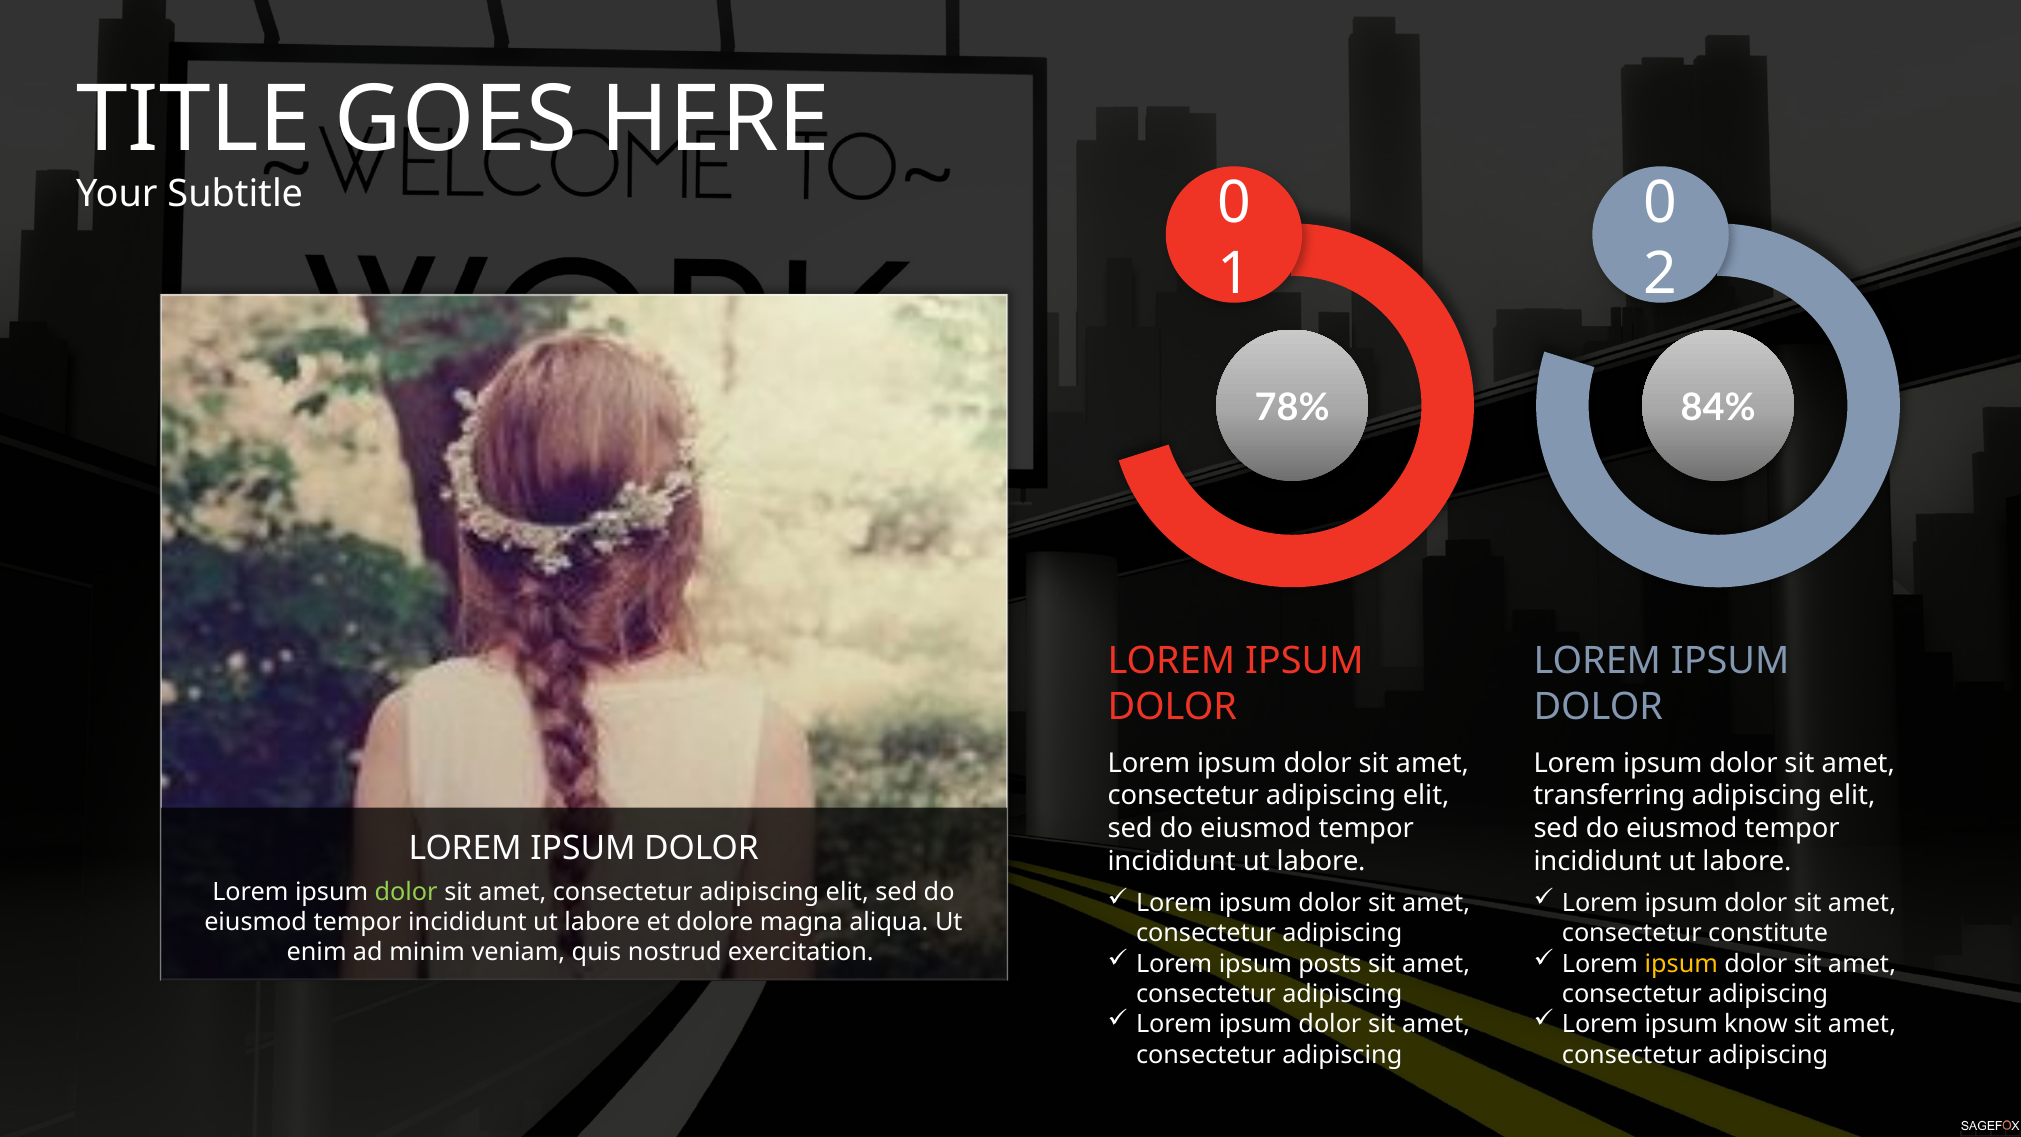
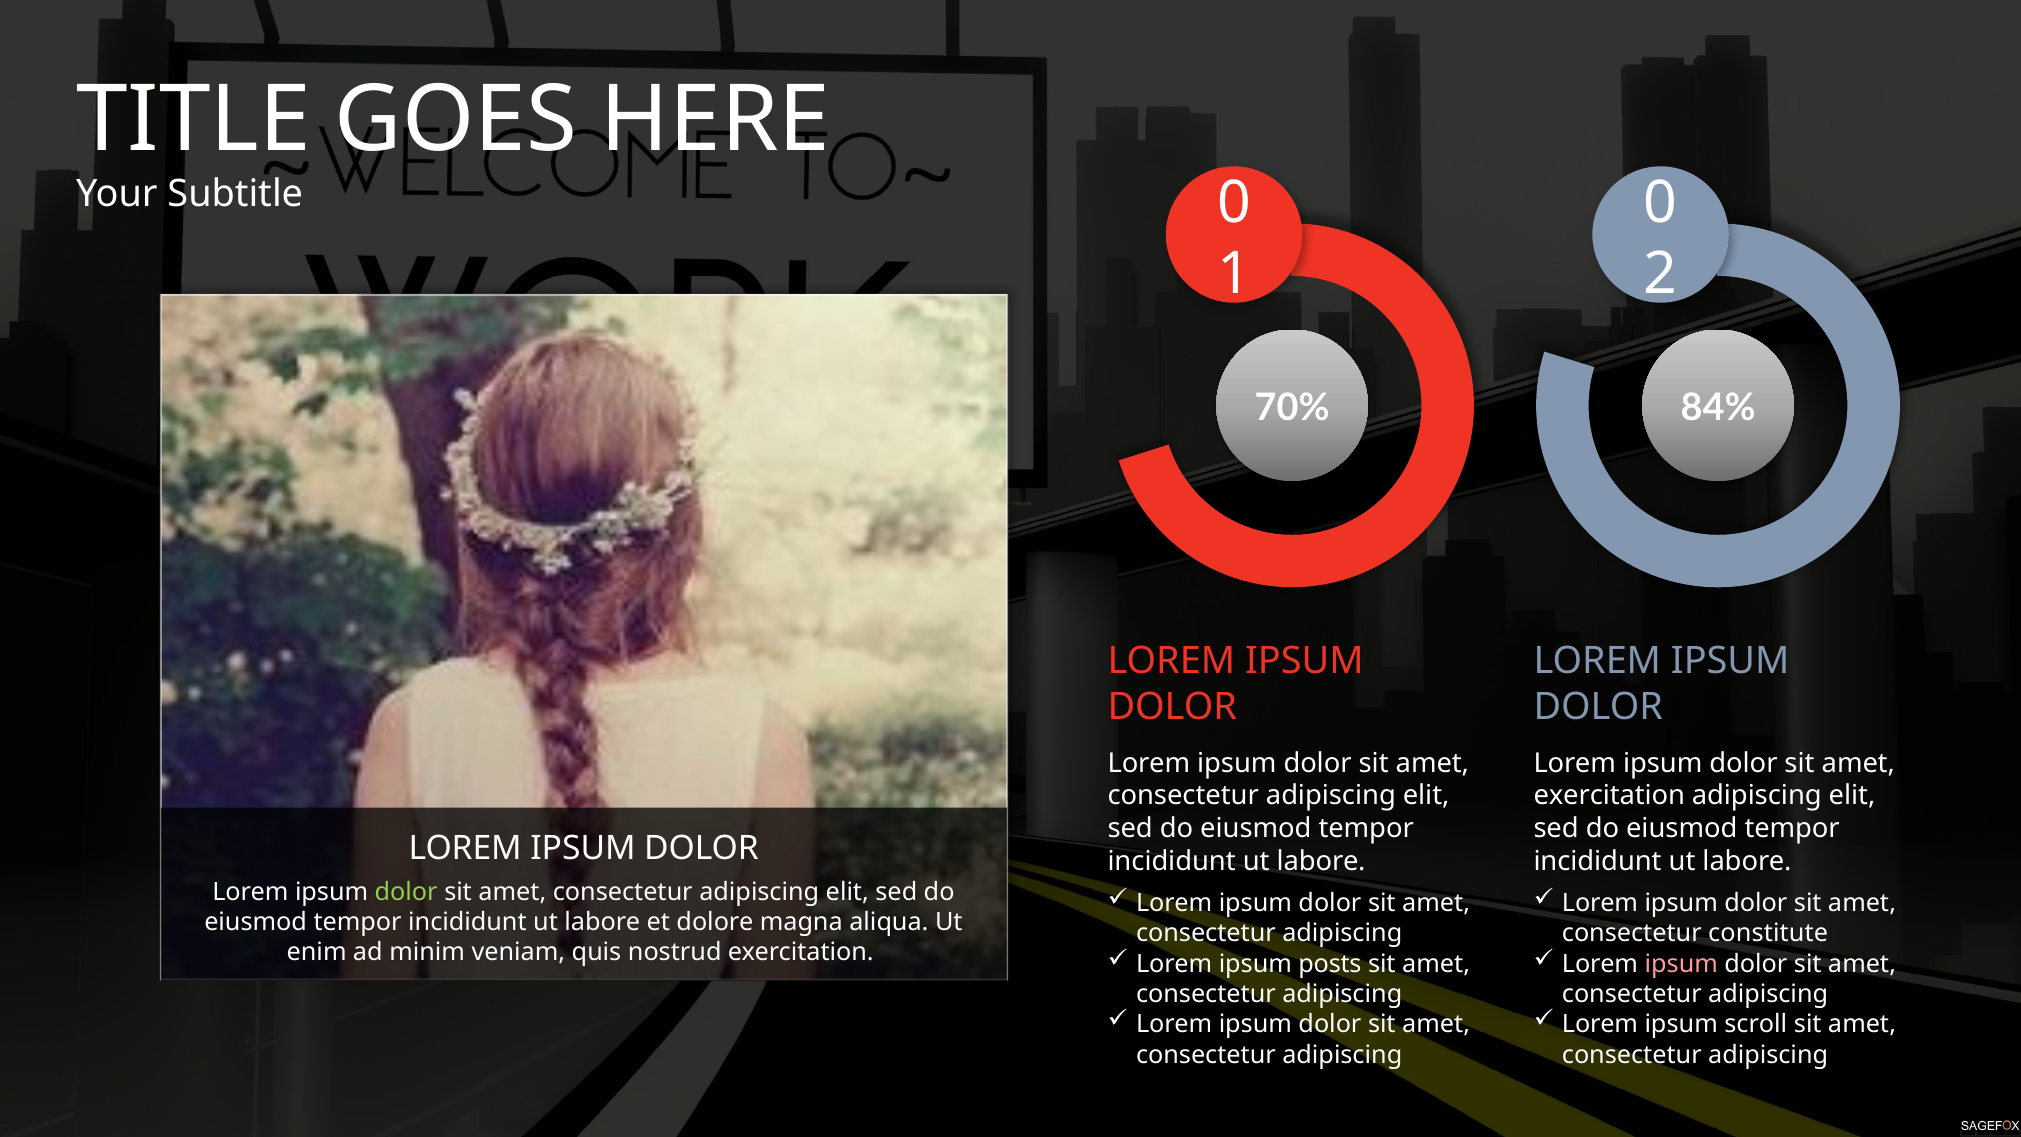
78%: 78% -> 70% (1292, 408)
transferring: transferring -> exercitation (1609, 796)
ipsum colour: yellow -> pink (1681, 964)
know: know -> scroll (1756, 1024)
